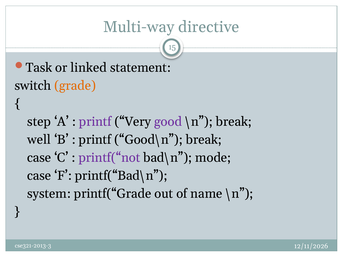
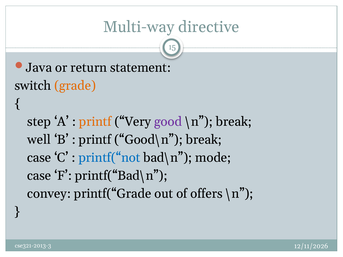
Task: Task -> Java (39, 68)
linked: linked -> return (89, 68)
printf colour: purple -> orange (95, 122)
printf(“not colour: purple -> blue (109, 158)
system: system -> convey (49, 194)
name: name -> offers (207, 194)
